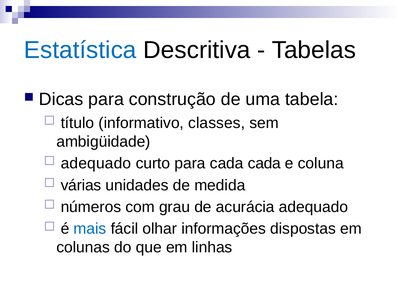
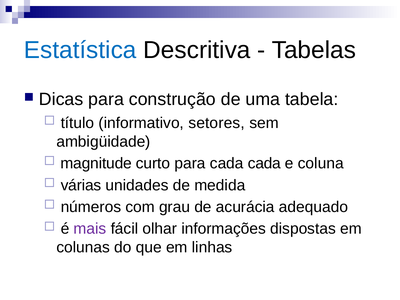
classes: classes -> setores (217, 123)
adequado: adequado -> magnitude (96, 163)
mais colour: blue -> purple (90, 229)
